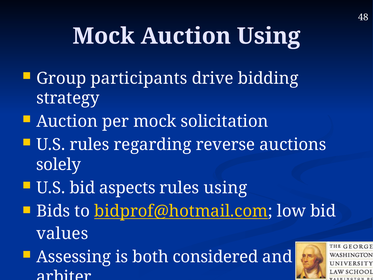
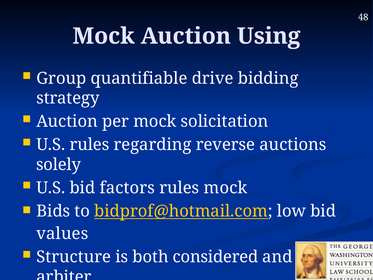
participants: participants -> quantifiable (139, 78)
aspects: aspects -> factors (127, 188)
rules using: using -> mock (226, 188)
Assessing: Assessing -> Structure (74, 257)
